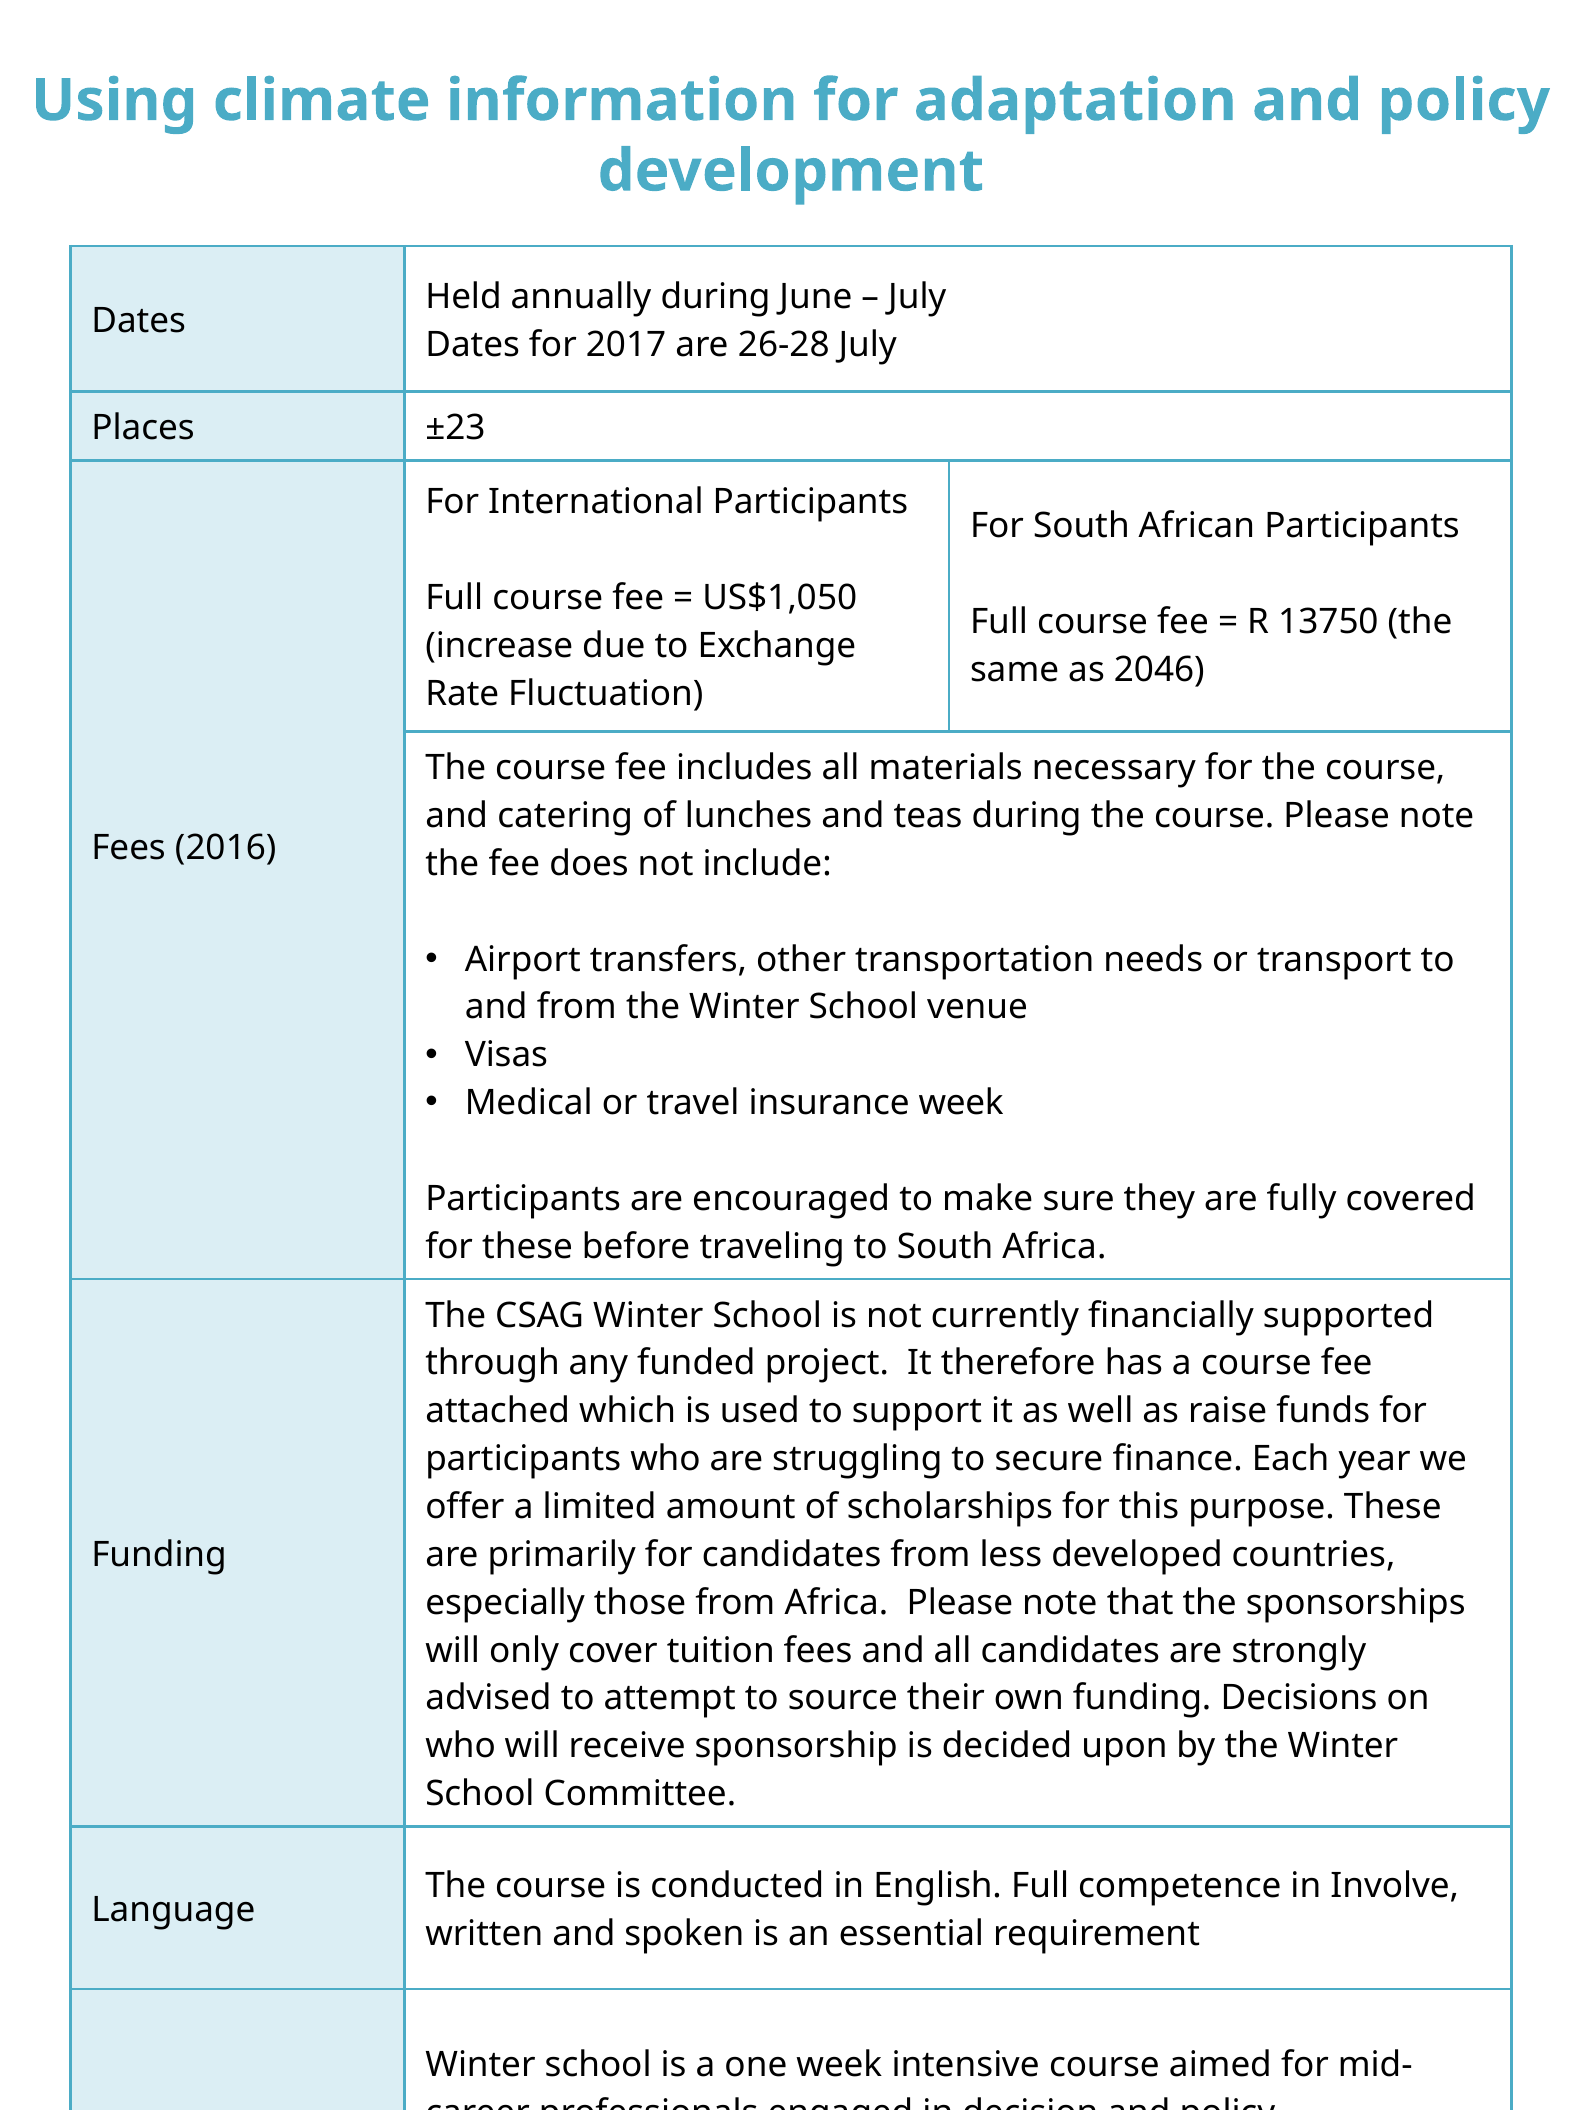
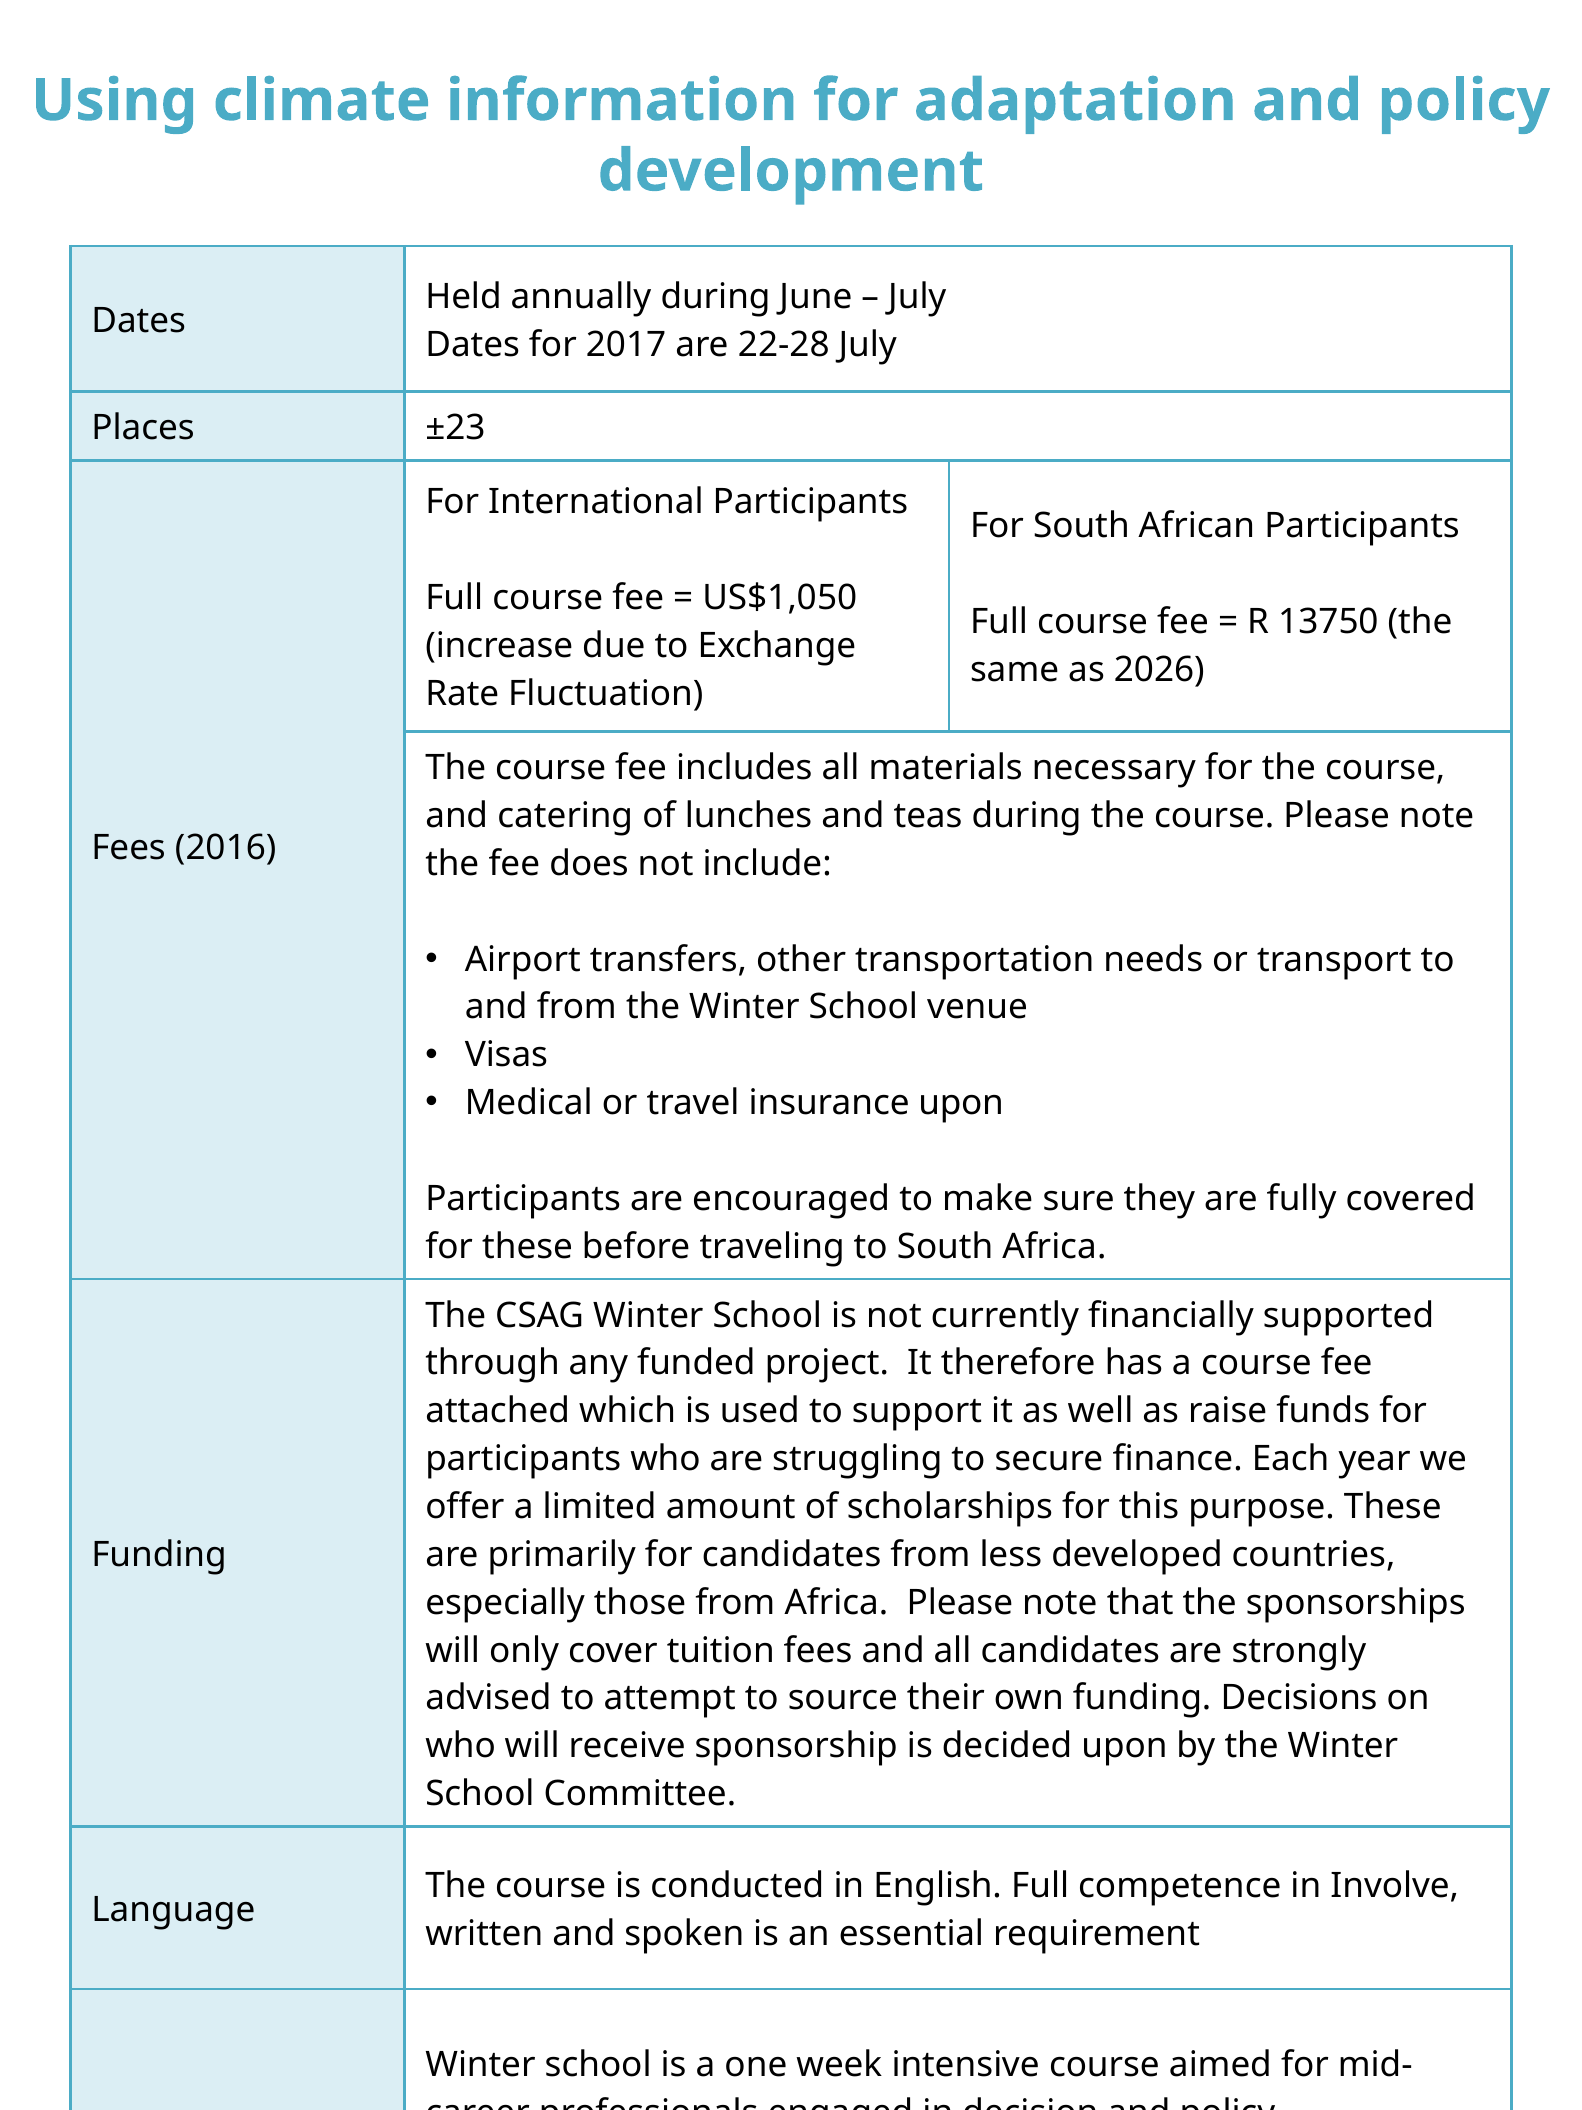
26-28: 26-28 -> 22-28 (784, 345)
2046: 2046 -> 2026 (1159, 670)
insurance week: week -> upon (961, 1103)
